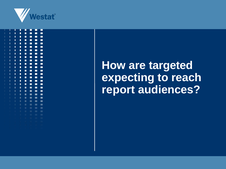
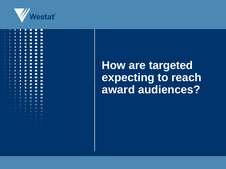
report: report -> award (118, 90)
